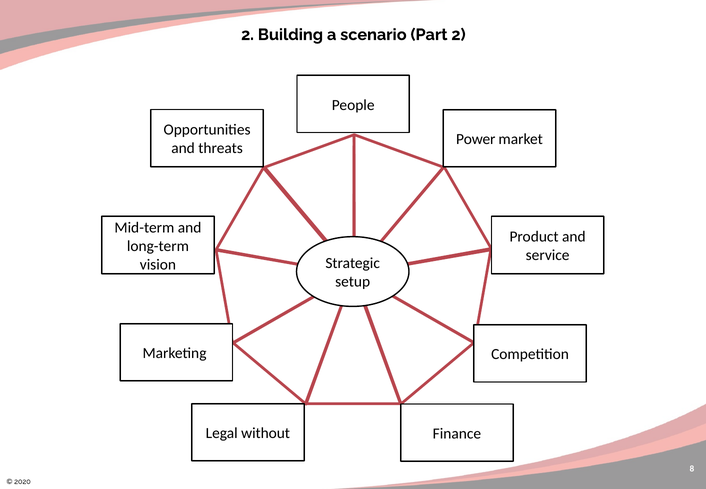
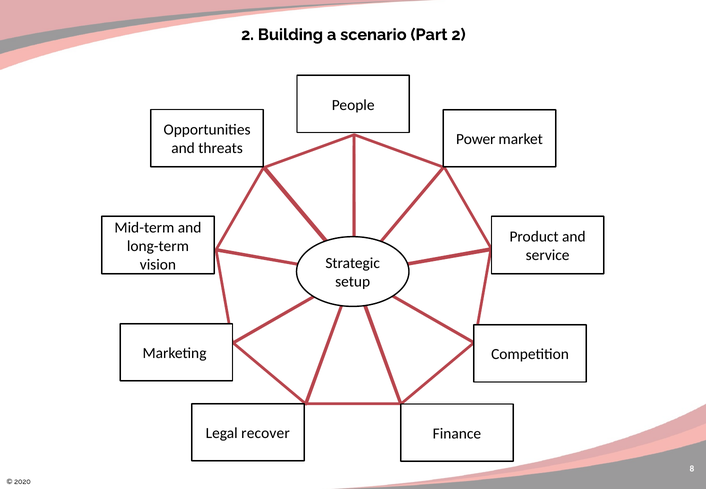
without: without -> recover (265, 433)
